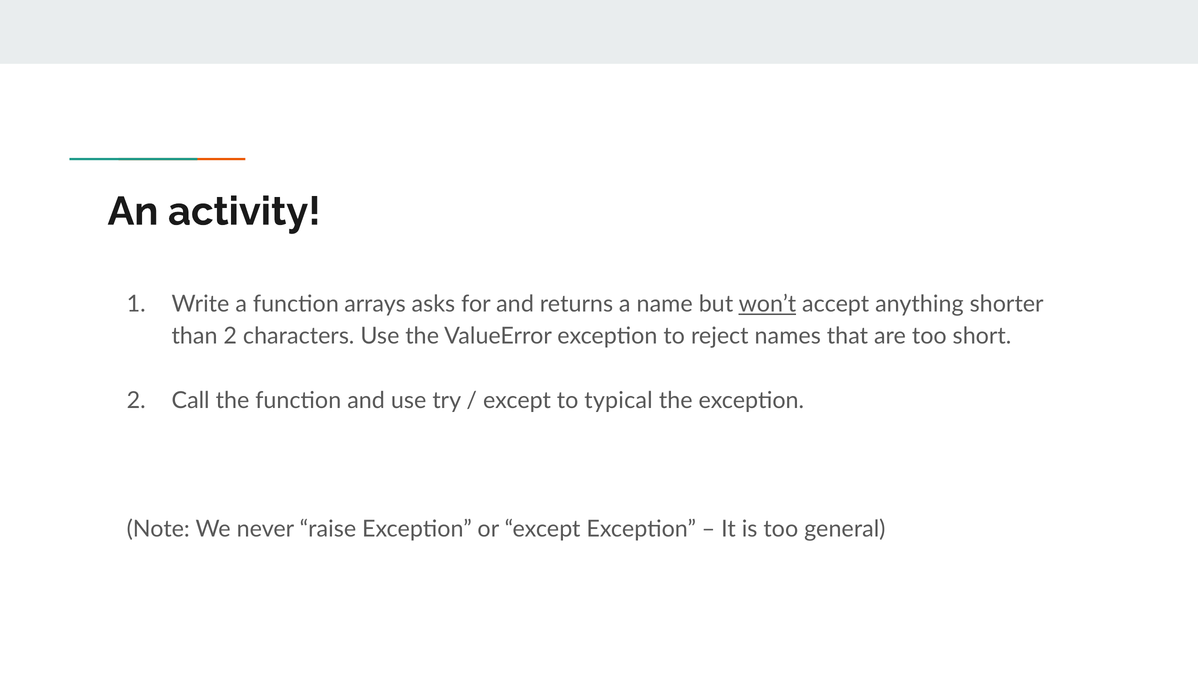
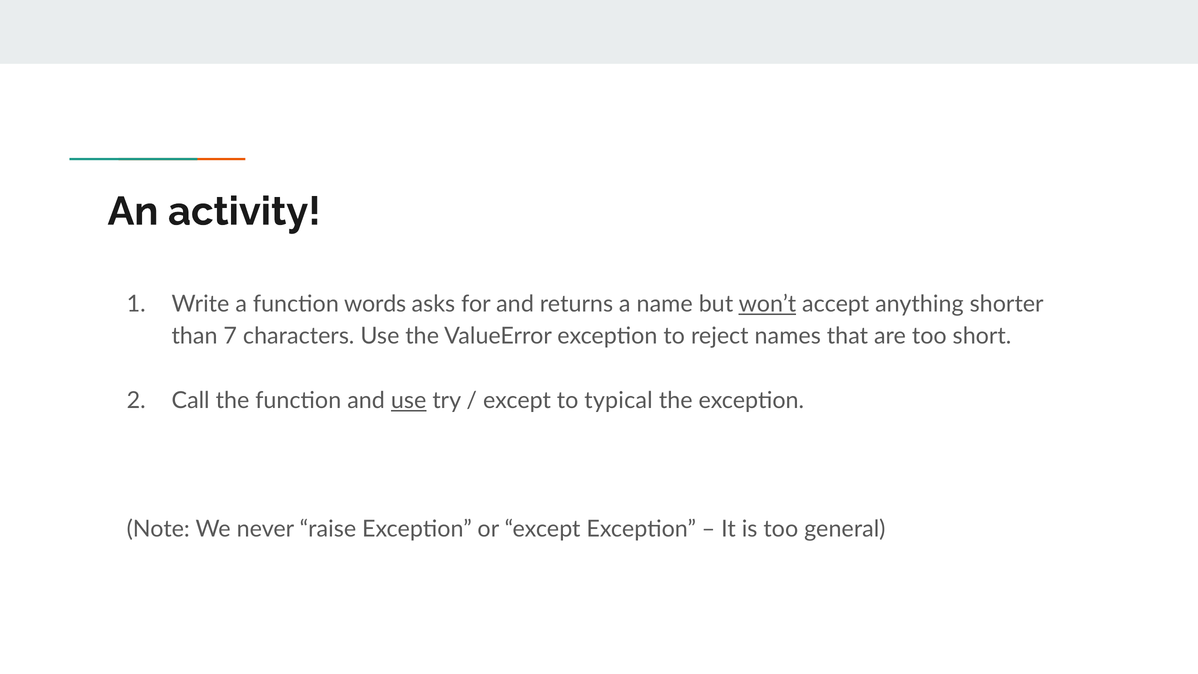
arrays: arrays -> words (375, 304)
than 2: 2 -> 7 (230, 336)
use underline: none -> present (409, 400)
